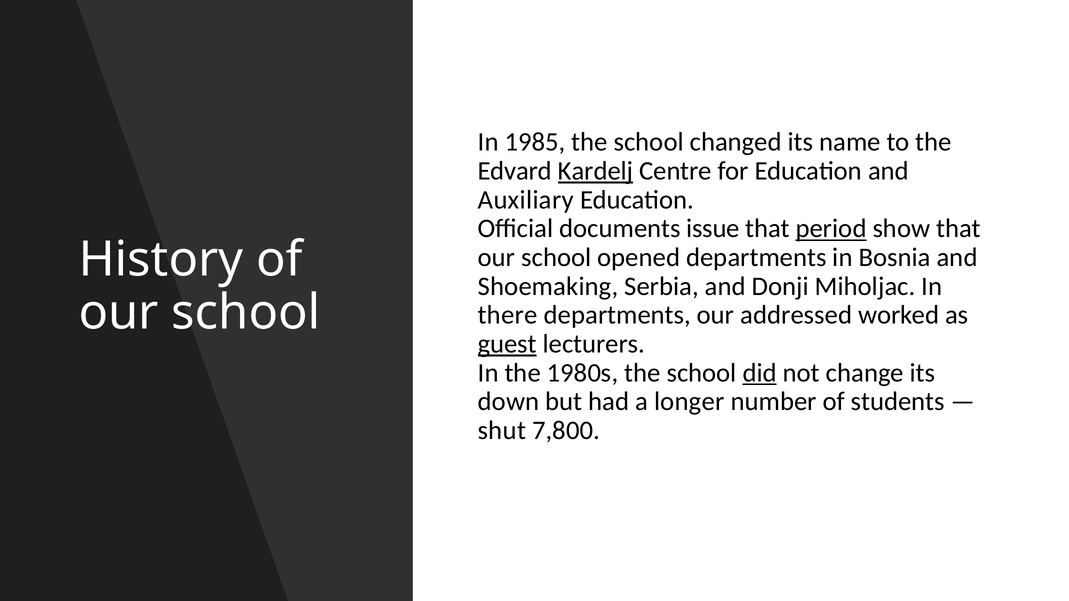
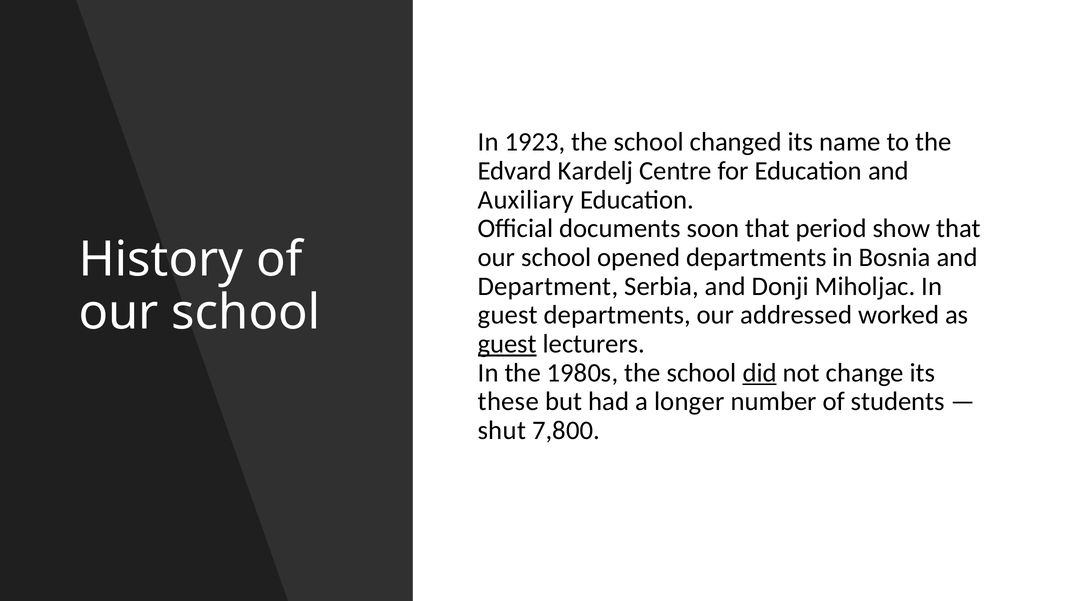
1985: 1985 -> 1923 (535, 142)
Kardelj underline: present -> none (596, 171)
issue: issue -> soon (713, 229)
period underline: present -> none (831, 229)
Shoemaking: Shoemaking -> Department (548, 286)
there: there -> guest (508, 315)
down: down -> these (508, 402)
